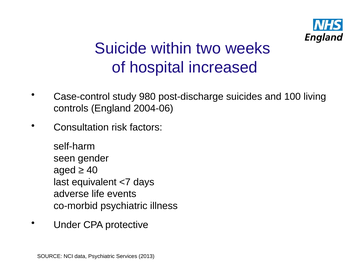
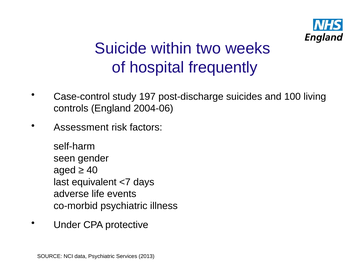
increased: increased -> frequently (223, 68)
980: 980 -> 197 (147, 97)
Consultation: Consultation -> Assessment (81, 128)
